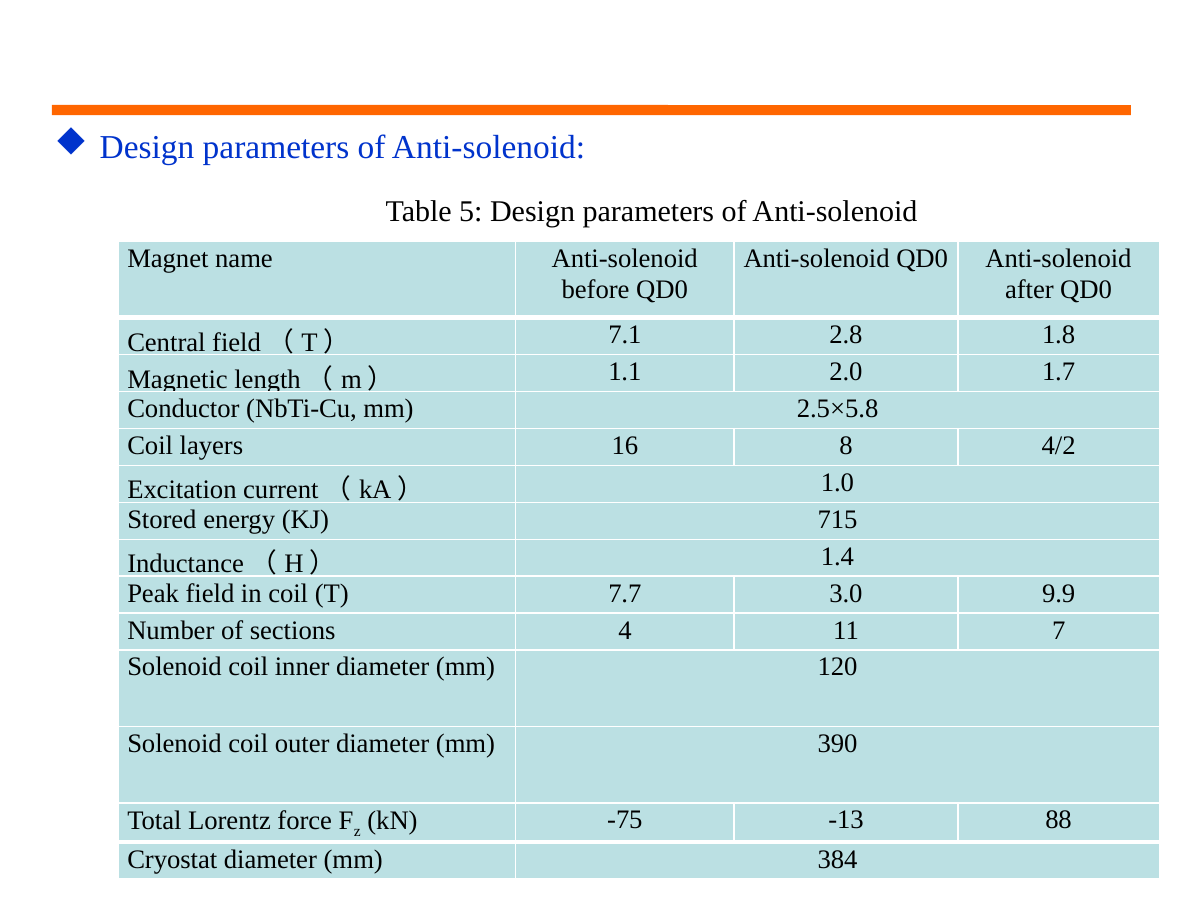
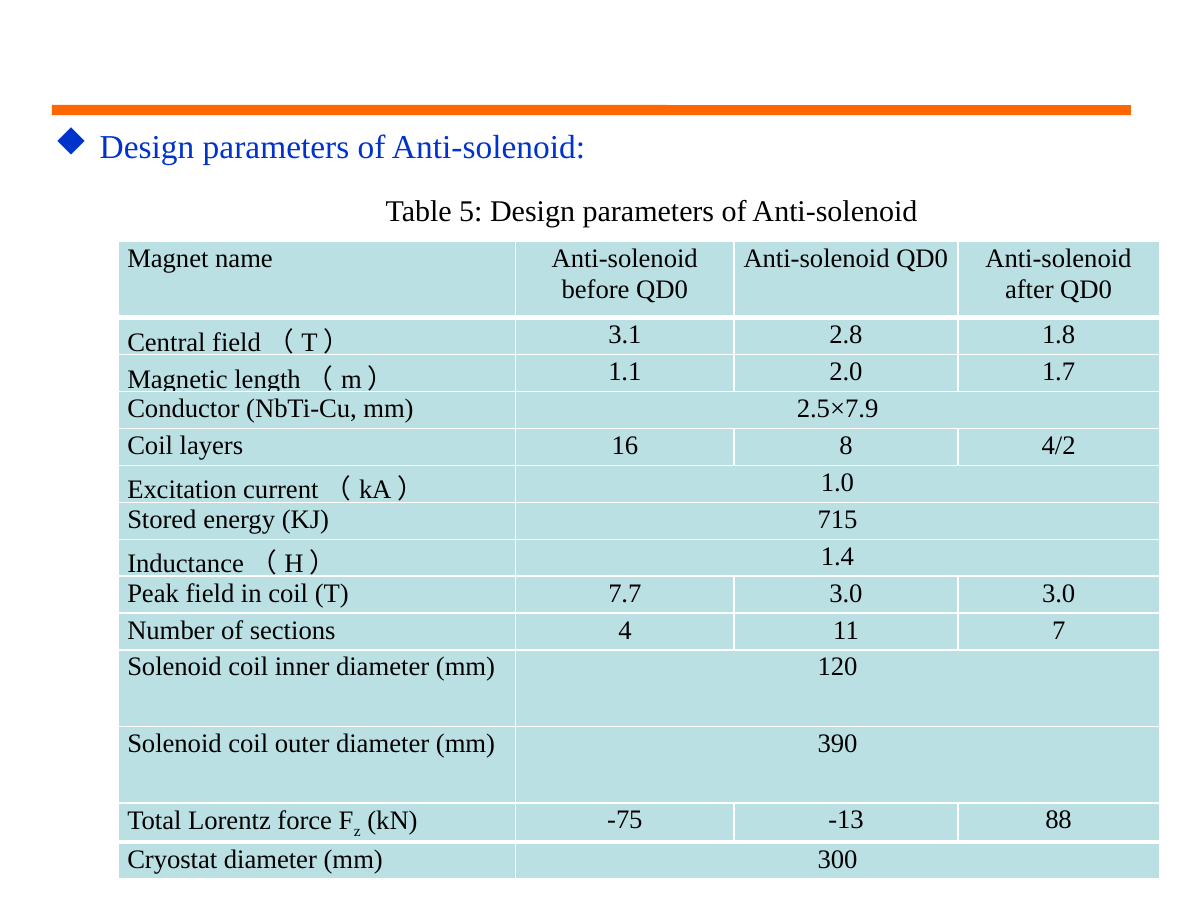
7.1: 7.1 -> 3.1 (625, 335)
2.5×5.8: 2.5×5.8 -> 2.5×7.9 (838, 408)
3.0 9.9: 9.9 -> 3.0 (1059, 593)
384: 384 -> 300 (838, 859)
